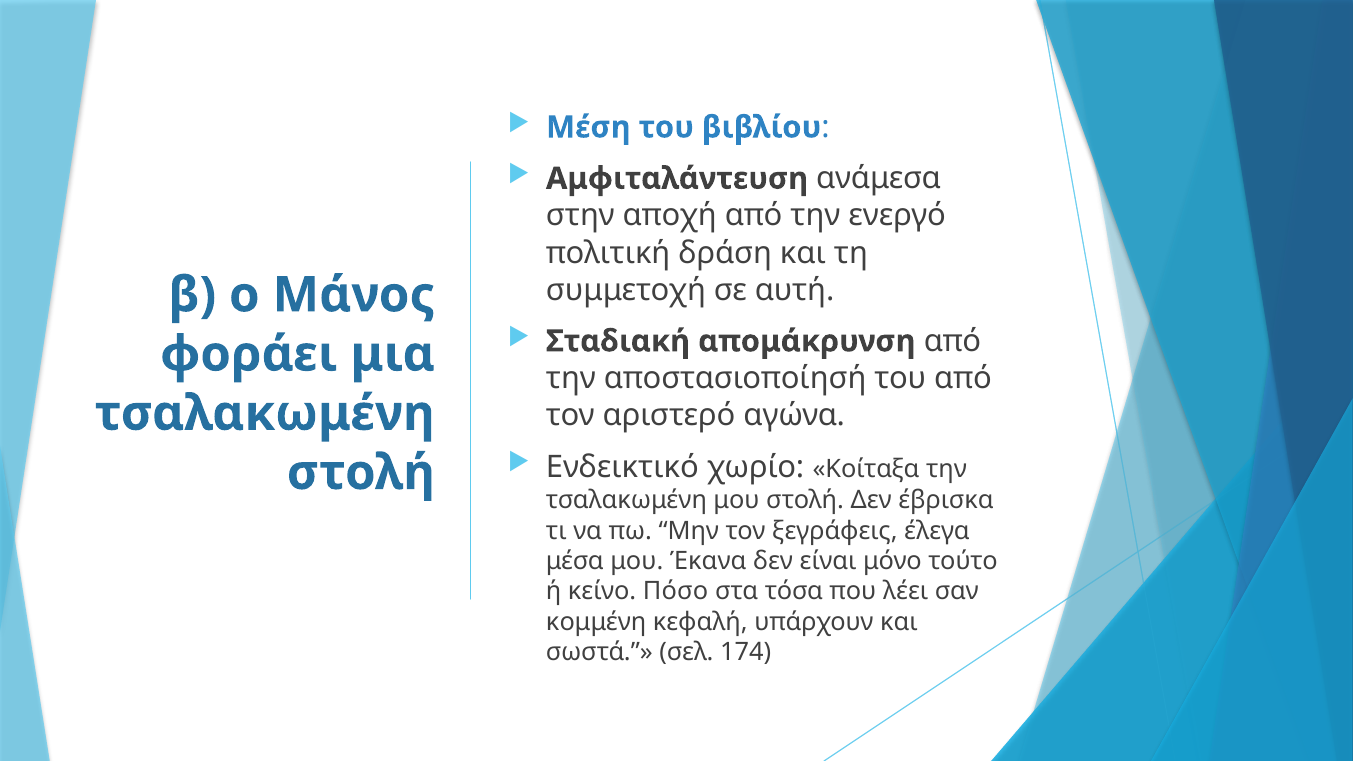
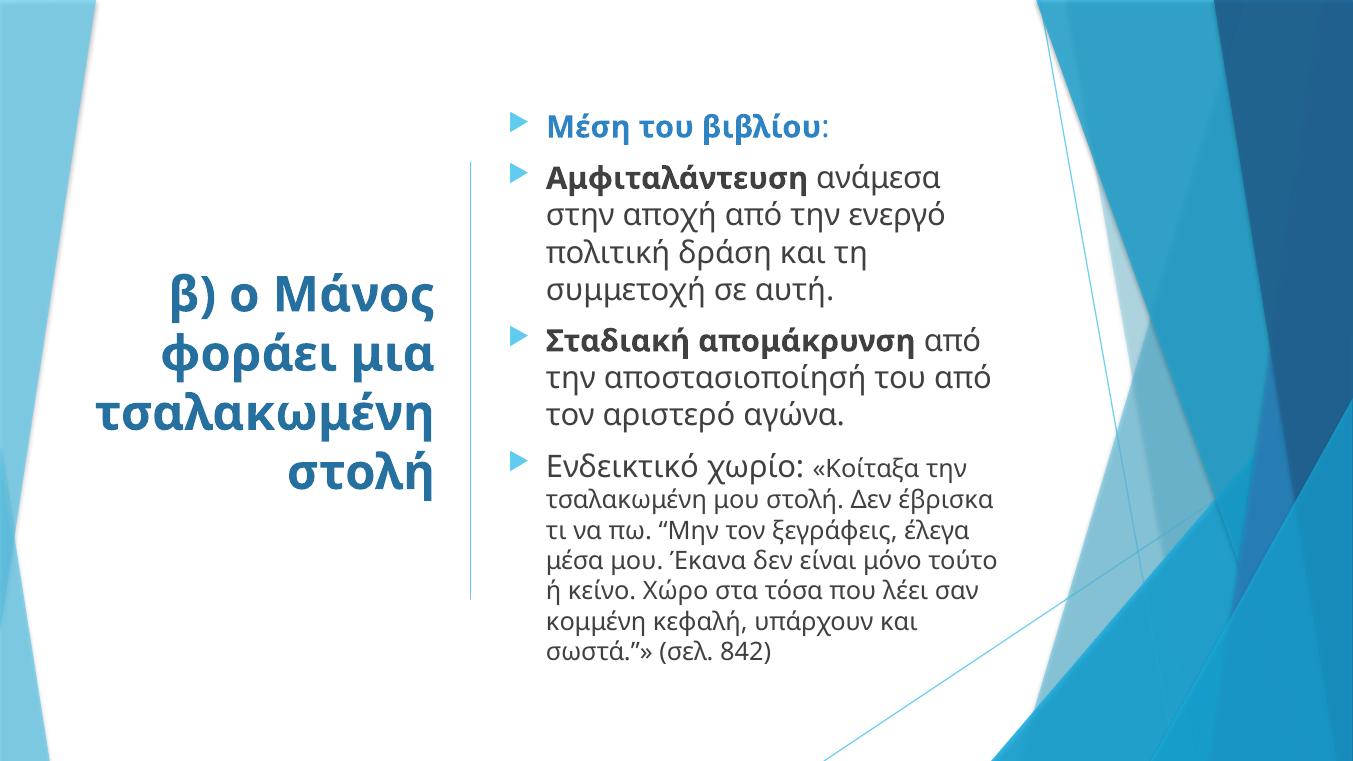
Πόσο: Πόσο -> Χώρο (676, 592)
174: 174 -> 842 (746, 652)
